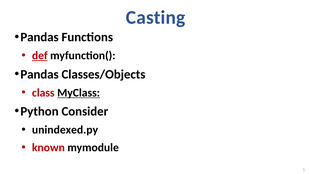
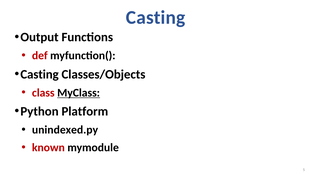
Pandas: Pandas -> Output (40, 37)
def underline: present -> none (40, 56)
Pandas: Pandas -> Casting (40, 74)
Consider: Consider -> Platform (85, 111)
